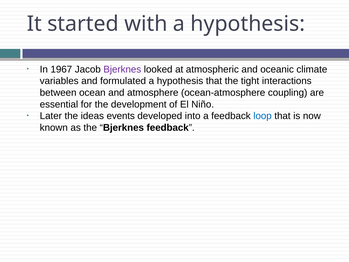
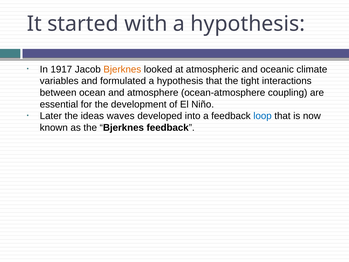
1967: 1967 -> 1917 (61, 69)
Bjerknes colour: purple -> orange (122, 69)
events: events -> waves (121, 116)
